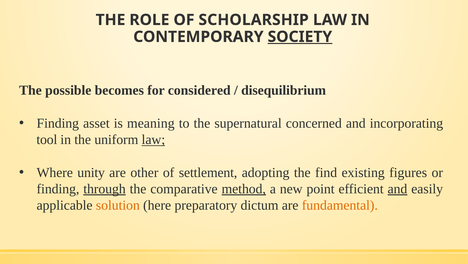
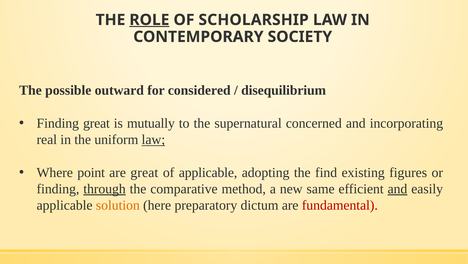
ROLE underline: none -> present (149, 20)
SOCIETY underline: present -> none (300, 37)
becomes: becomes -> outward (119, 90)
Finding asset: asset -> great (96, 123)
meaning: meaning -> mutually (151, 123)
tool: tool -> real (47, 139)
unity: unity -> point (91, 172)
are other: other -> great (144, 172)
of settlement: settlement -> applicable (208, 172)
method underline: present -> none (244, 188)
point: point -> same (321, 188)
fundamental colour: orange -> red (340, 205)
